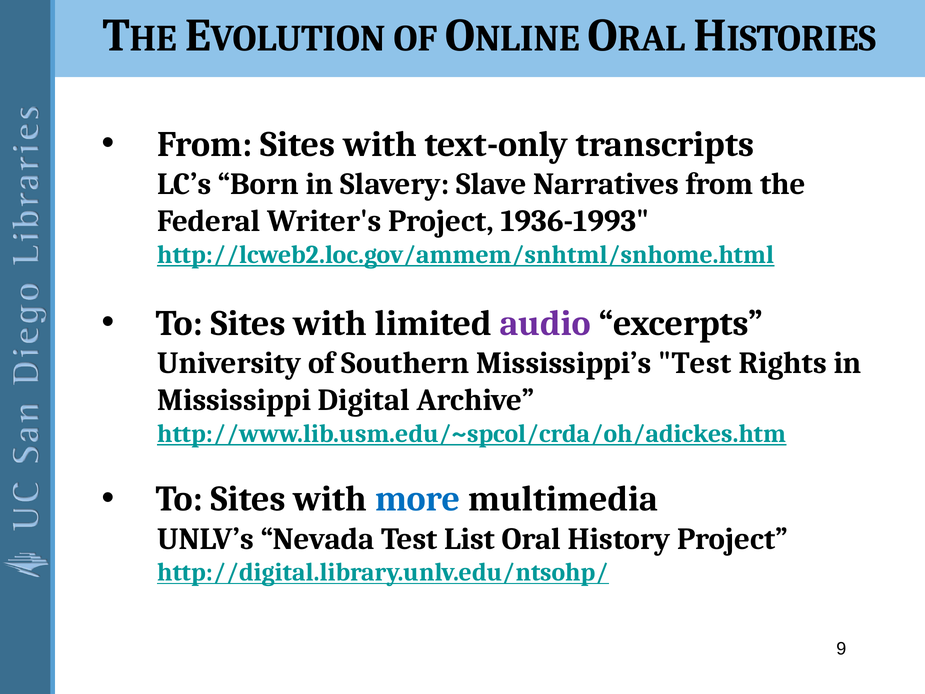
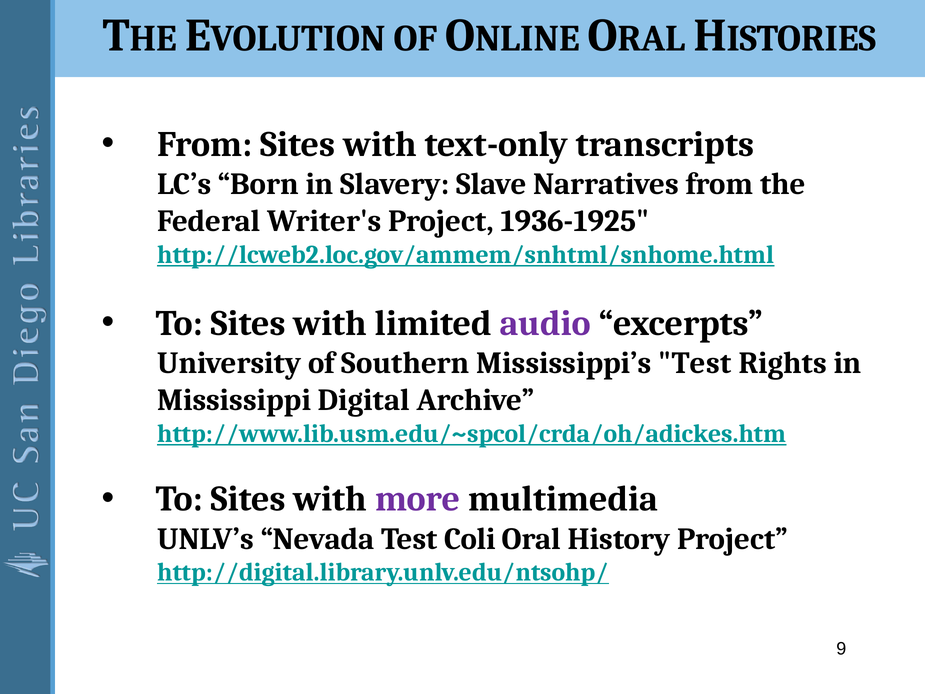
1936-1993: 1936-1993 -> 1936-1925 (575, 221)
more colour: blue -> purple (418, 499)
List: List -> Coli (470, 539)
